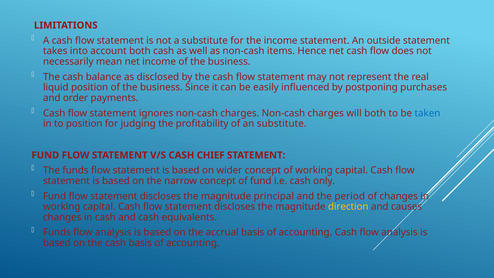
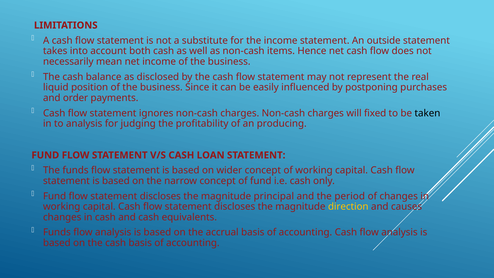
will both: both -> fixed (375, 113)
taken colour: blue -> black (427, 113)
to position: position -> analysis (84, 124)
an substitute: substitute -> producing (282, 124)
CHIEF: CHIEF -> LOAN (211, 155)
